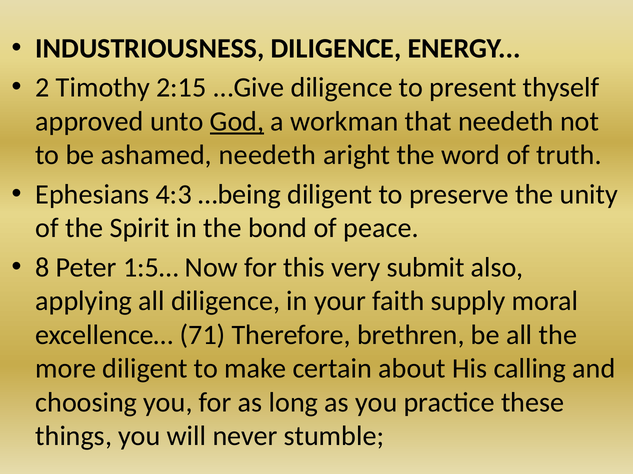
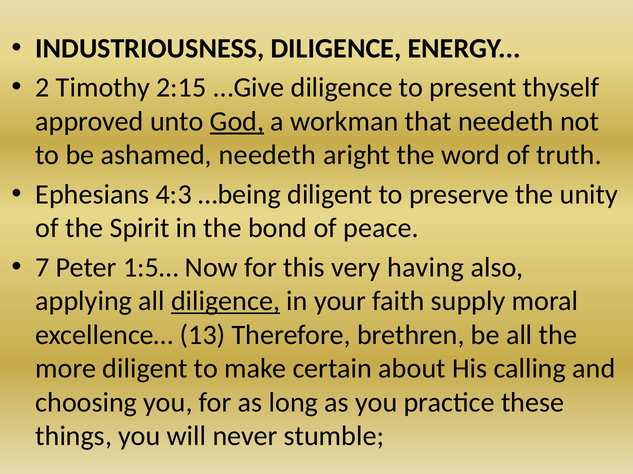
8: 8 -> 7 (42, 268)
submit: submit -> having (425, 268)
diligence underline: none -> present (226, 302)
71: 71 -> 13 (203, 335)
